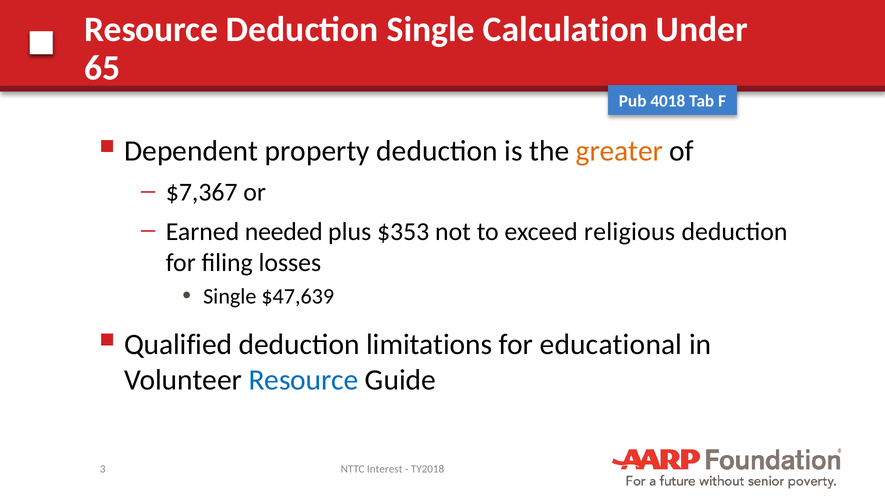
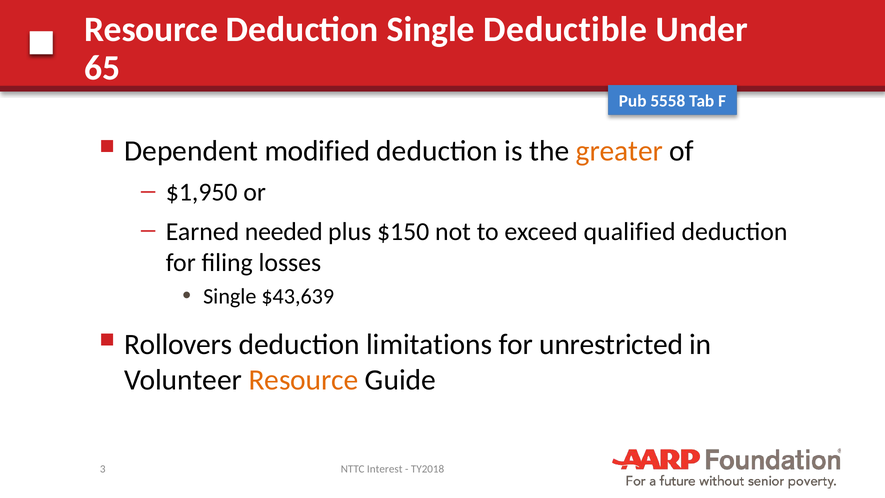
Calculation: Calculation -> Deductible (565, 29)
4018: 4018 -> 5558 (668, 101)
property: property -> modified (317, 151)
$7,367: $7,367 -> $1,950 (202, 192)
$353: $353 -> $150 (403, 231)
religious: religious -> qualified (630, 231)
$47,639: $47,639 -> $43,639 (298, 296)
Qualified: Qualified -> Rollovers (178, 345)
educational: educational -> unrestricted (611, 345)
Resource colour: blue -> orange (303, 380)
